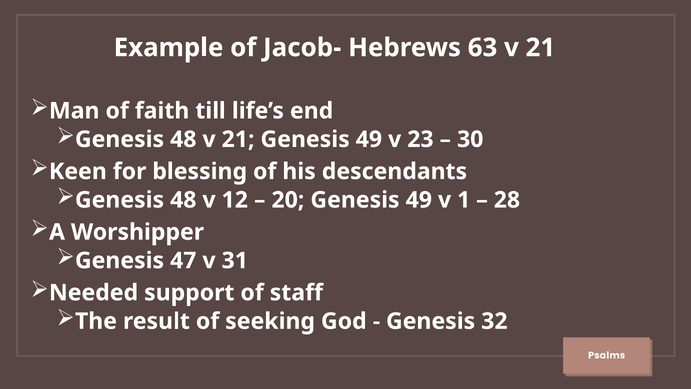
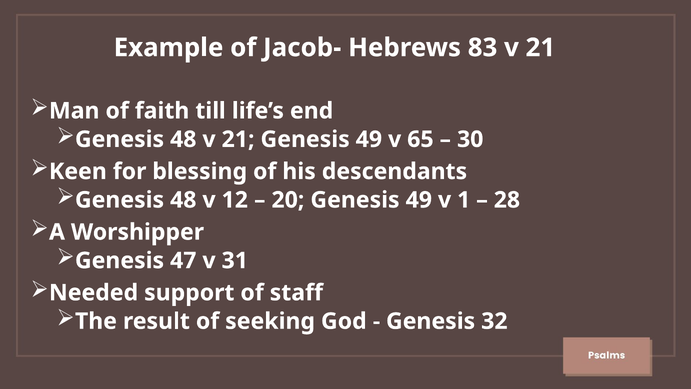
63: 63 -> 83 (483, 48)
23: 23 -> 65 (420, 139)
